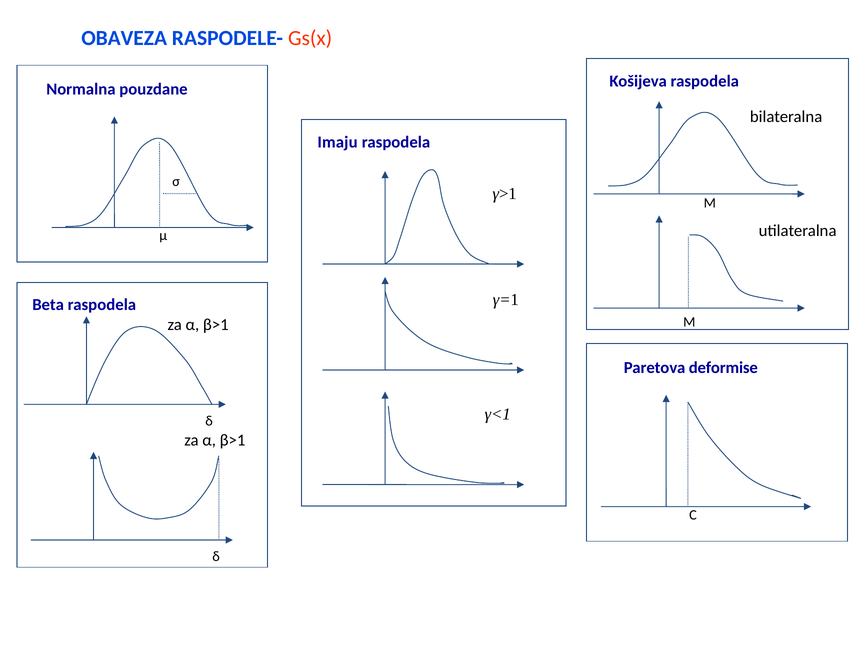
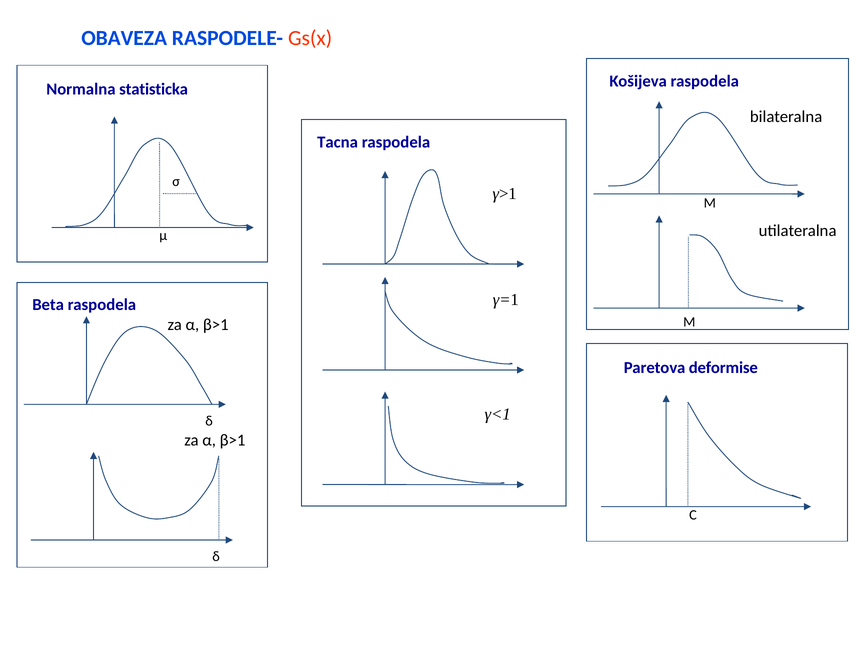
pouzdane: pouzdane -> statisticka (154, 89)
Imaju: Imaju -> Tacna (338, 142)
